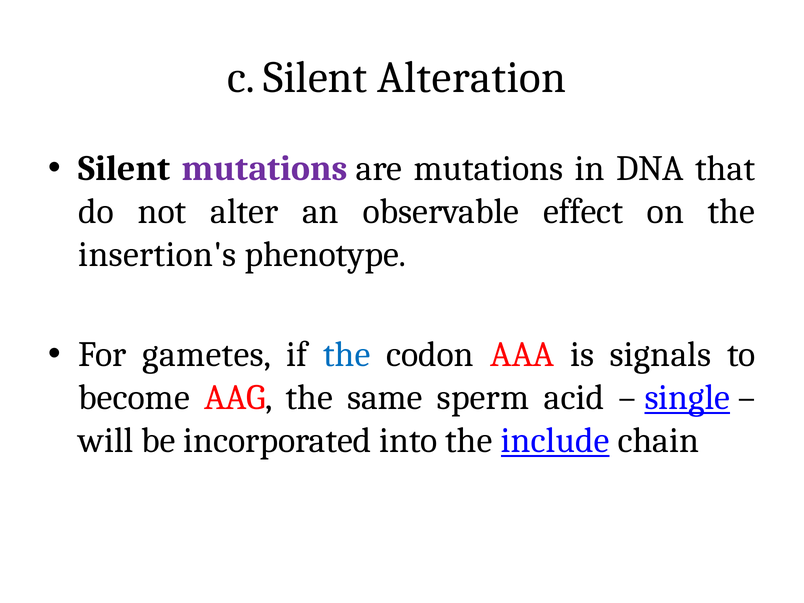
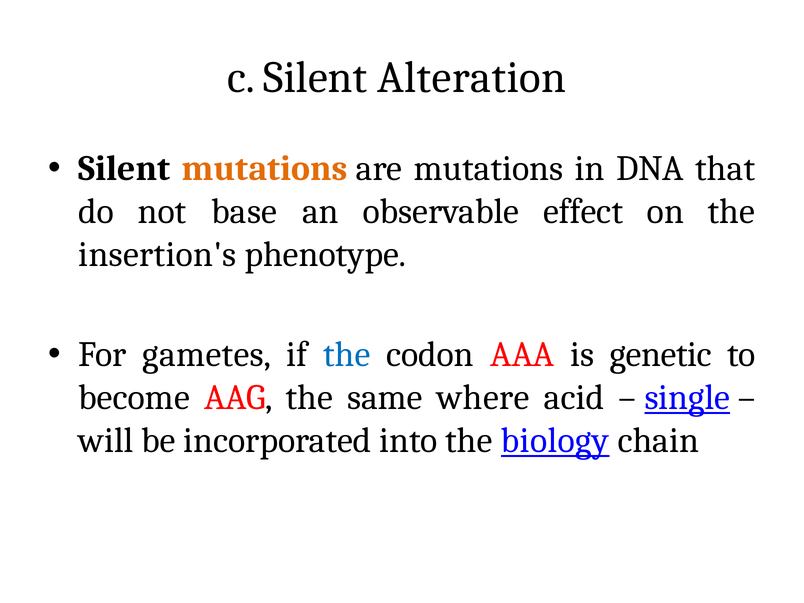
mutations colour: purple -> orange (265, 169)
alter: alter -> base (244, 212)
signals: signals -> genetic (661, 355)
sperm: sperm -> where (483, 398)
include: include -> biology (555, 441)
